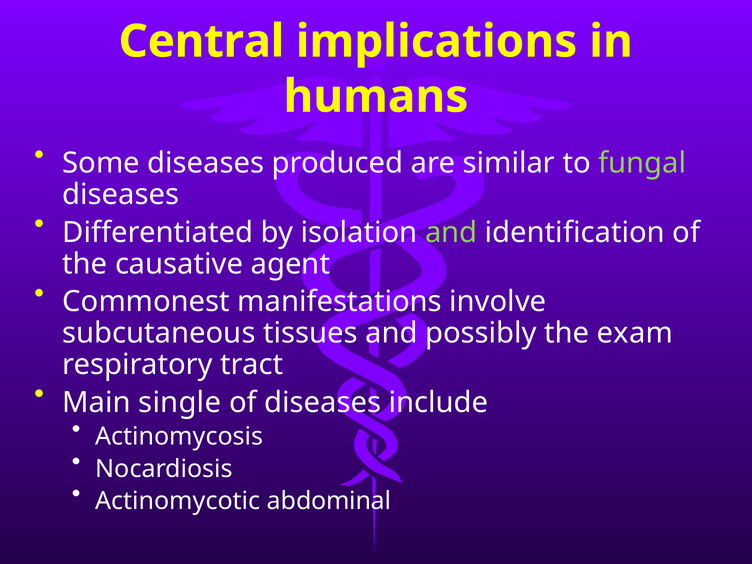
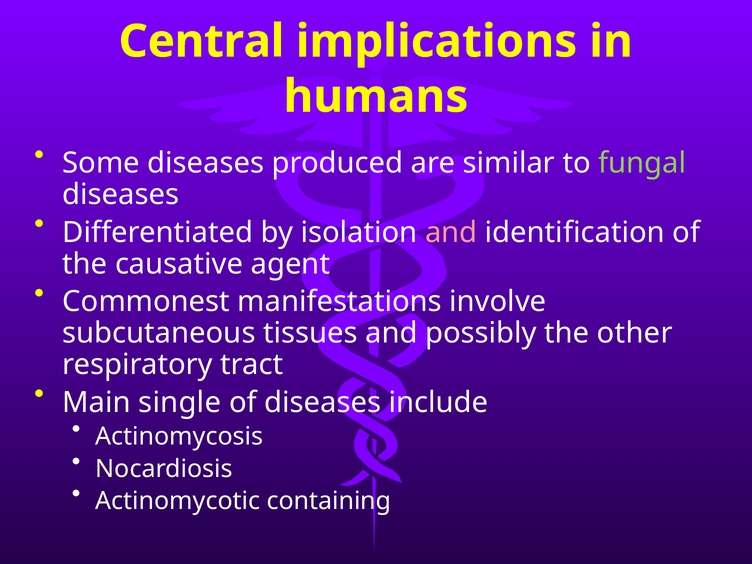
and colour: light green -> pink (451, 232)
exam: exam -> other (635, 333)
abdominal: abdominal -> containing (329, 501)
